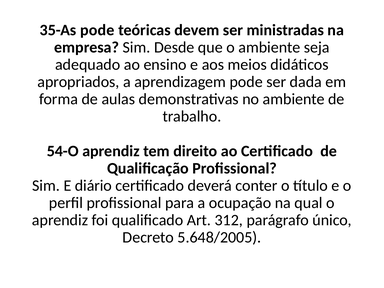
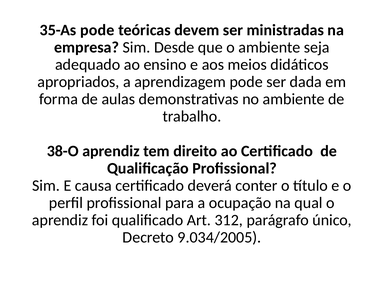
54-O: 54-O -> 38-O (63, 151)
diário: diário -> causa (93, 186)
5.648/2005: 5.648/2005 -> 9.034/2005 (219, 237)
